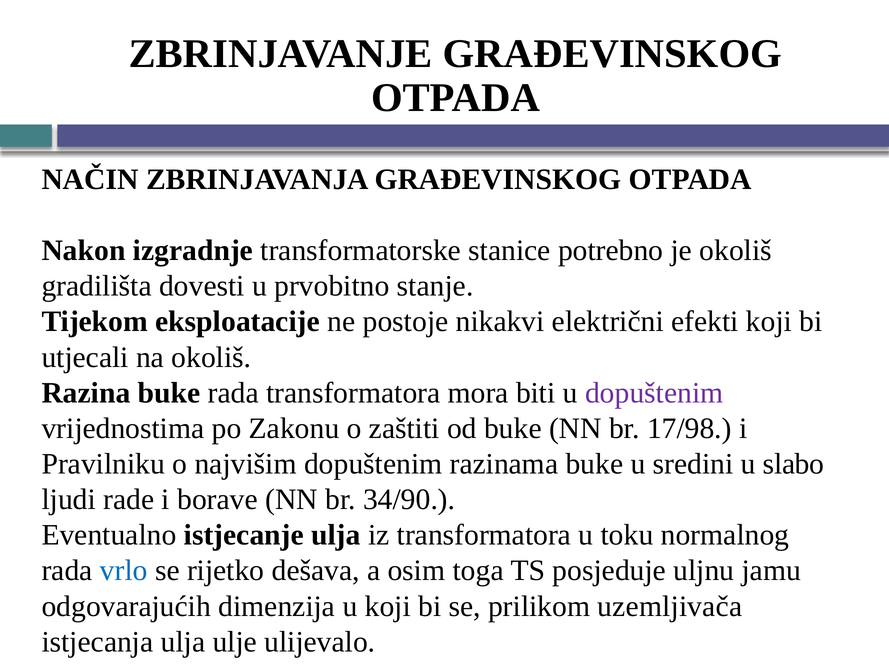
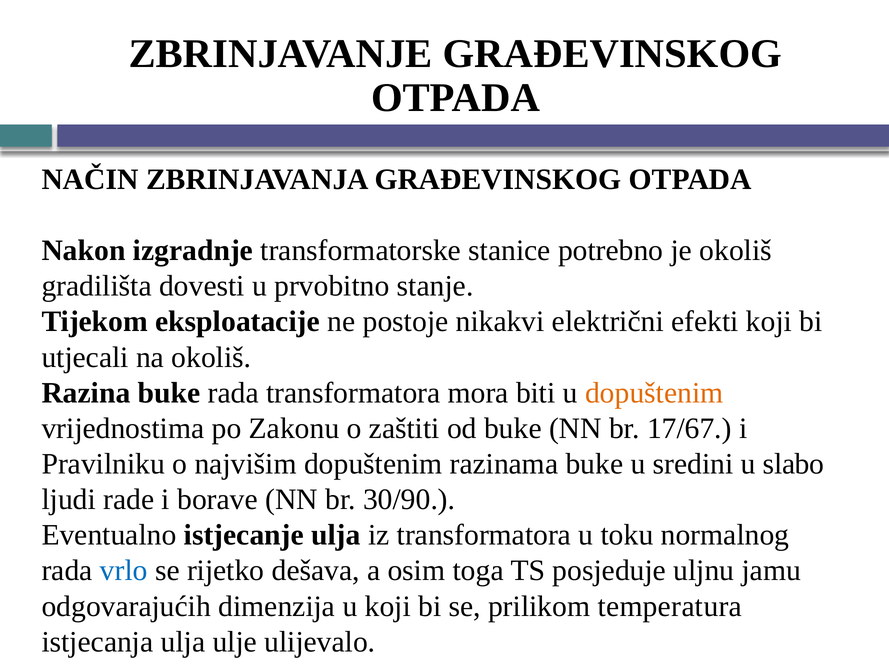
dopuštenim colour: purple -> orange (654, 393)
17/98: 17/98 -> 17/67 (689, 428)
34/90: 34/90 -> 30/90 (409, 499)
uzemljivača: uzemljivača -> temperatura (670, 606)
